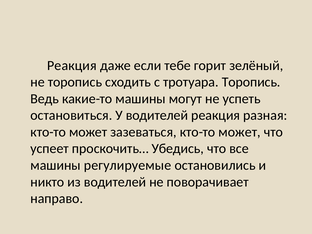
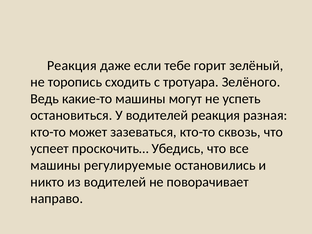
тротуара Торопись: Торопись -> Зелёного (251, 82)
зазеваться кто-то может: может -> сквозь (240, 132)
